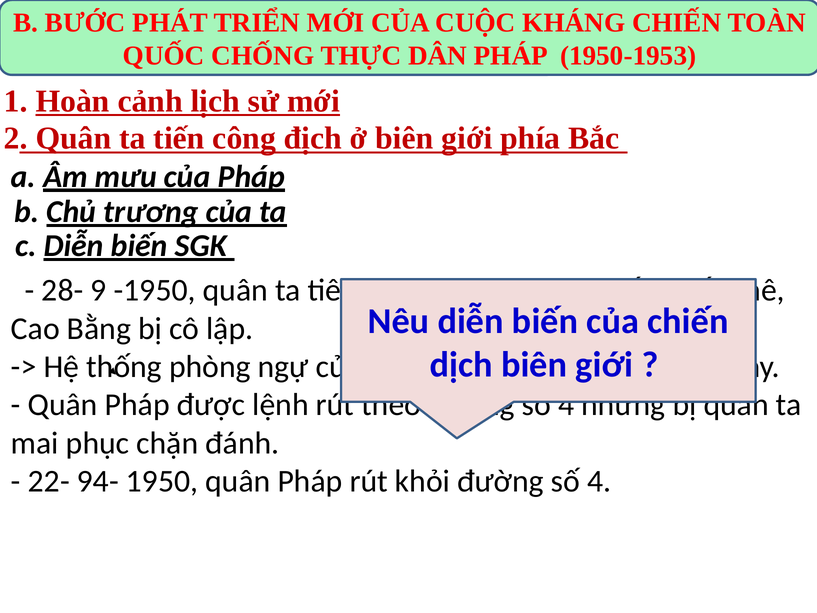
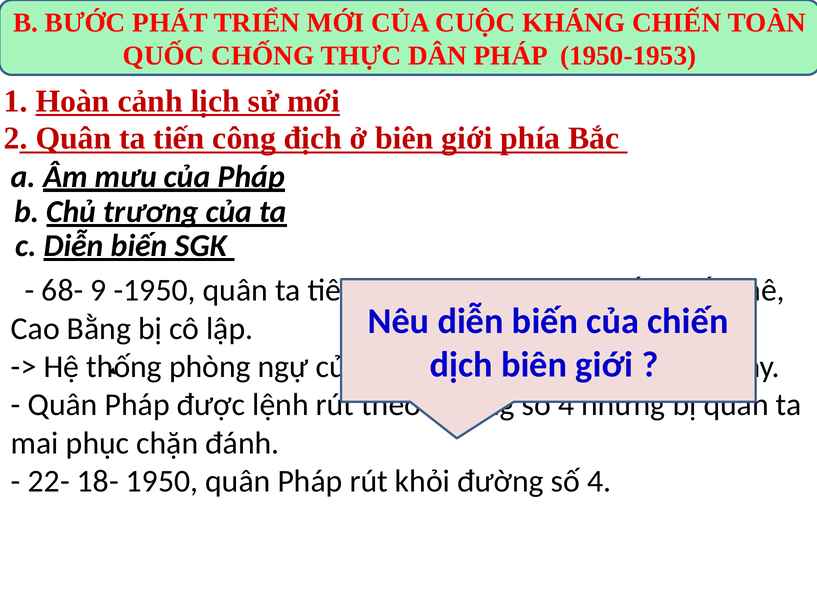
28-: 28- -> 68- (62, 290)
94-: 94- -> 18- (98, 481)
